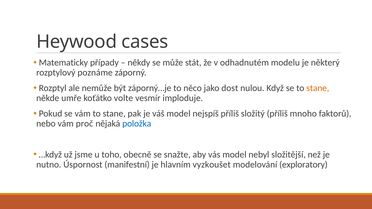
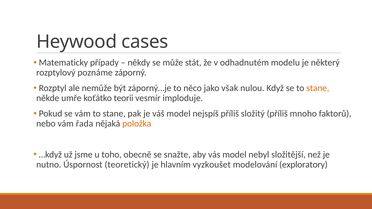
dost: dost -> však (230, 88)
volte: volte -> teorii (124, 98)
proč: proč -> řada (84, 124)
položka colour: blue -> orange (137, 124)
manifestní: manifestní -> teoretický (127, 165)
